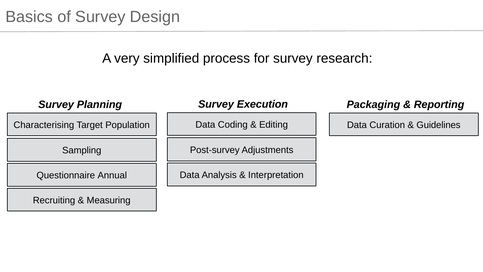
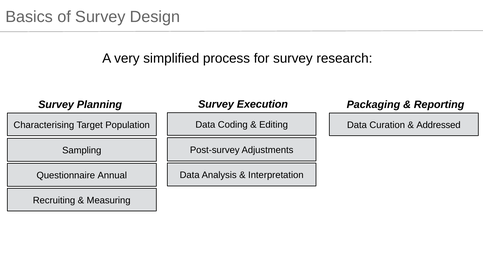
Guidelines: Guidelines -> Addressed (439, 125)
